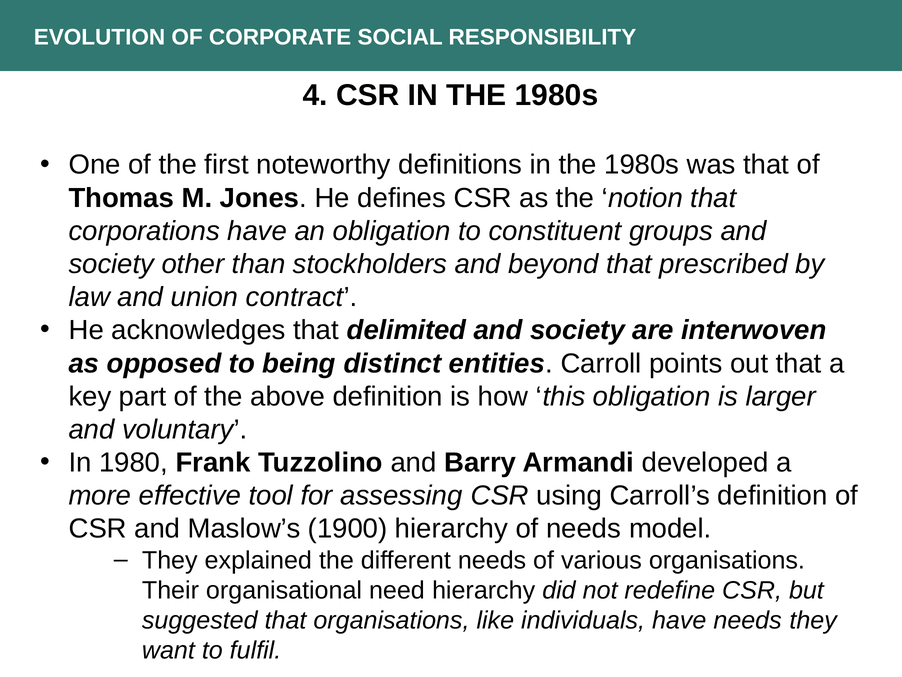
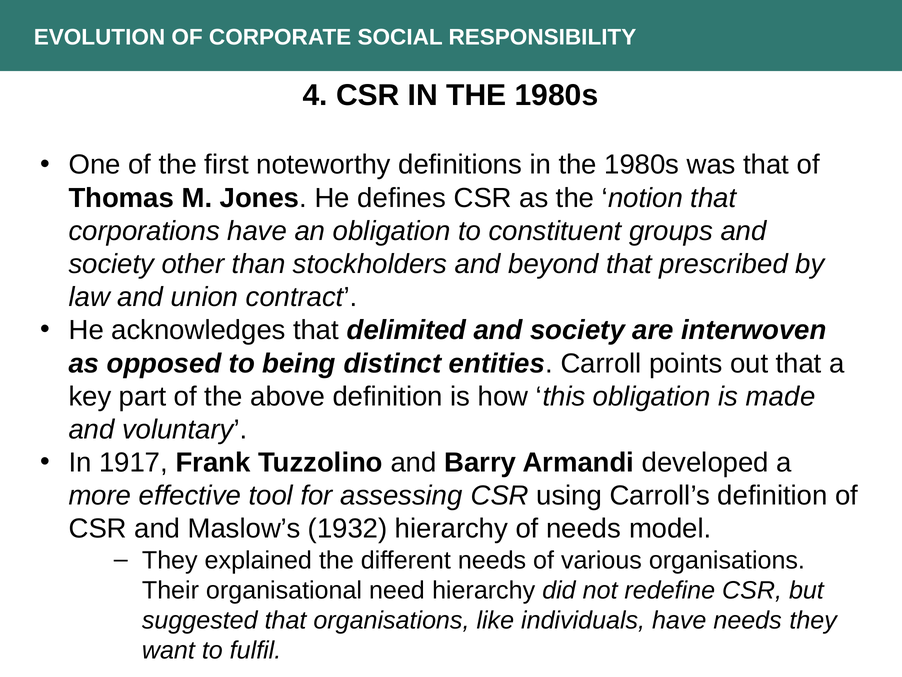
larger: larger -> made (781, 396)
1980: 1980 -> 1917 (134, 462)
1900: 1900 -> 1932 (348, 528)
